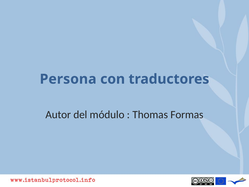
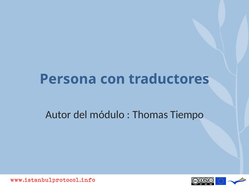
Formas: Formas -> Tiempo (187, 115)
